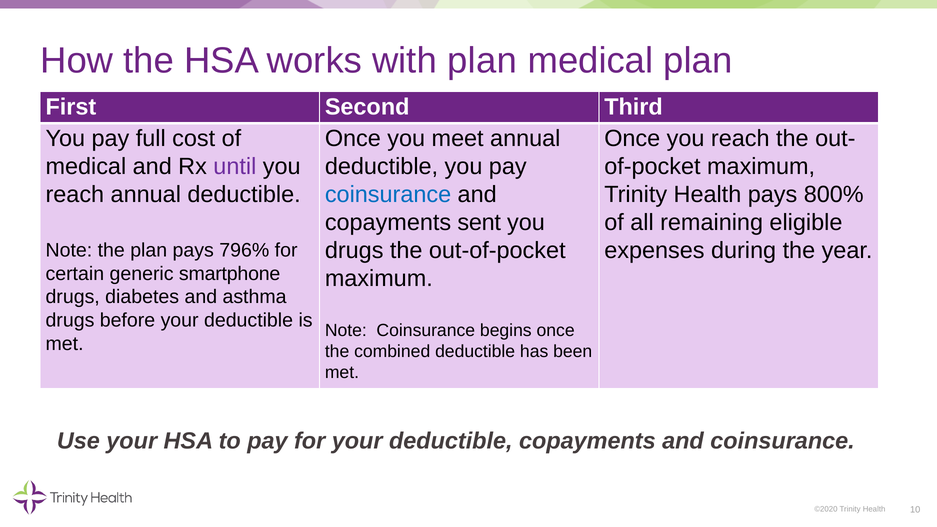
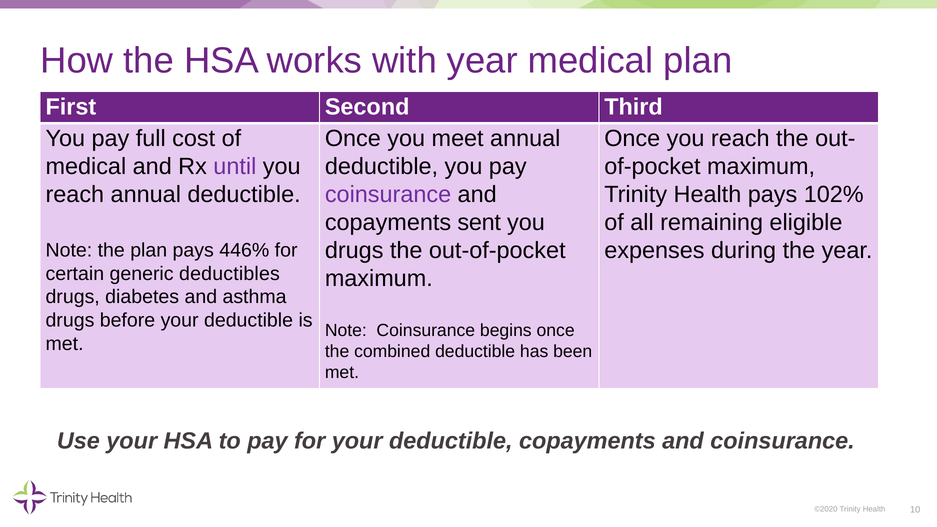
with plan: plan -> year (482, 61)
coinsurance colour: blue -> purple (388, 194)
800%: 800% -> 102% (834, 194)
796%: 796% -> 446% (244, 250)
smartphone: smartphone -> deductibles (229, 274)
